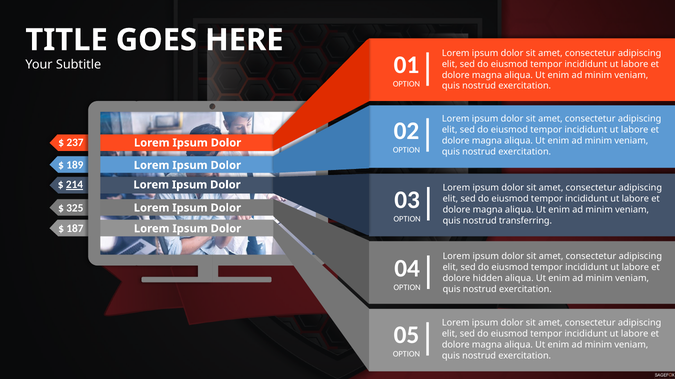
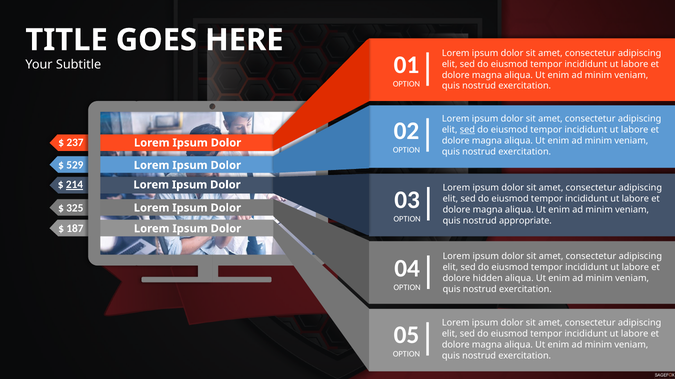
sed underline: none -> present (467, 130)
189: 189 -> 529 (75, 165)
transferring: transferring -> appropriate (525, 221)
